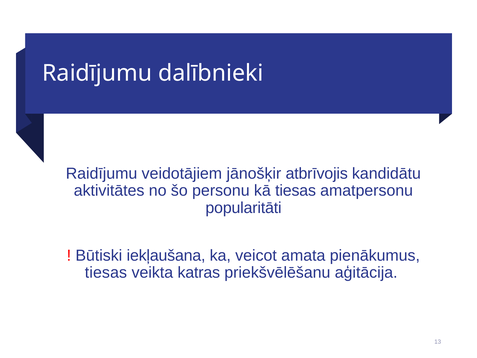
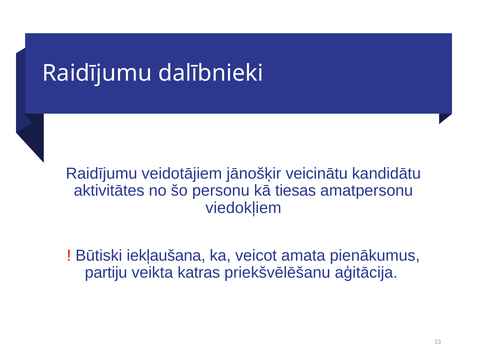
atbrīvojis: atbrīvojis -> veicinātu (317, 173)
popularitāti: popularitāti -> viedokļiem (243, 208)
tiesas: tiesas -> partiju (106, 272)
